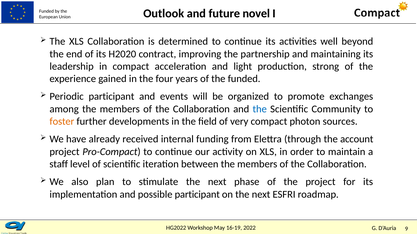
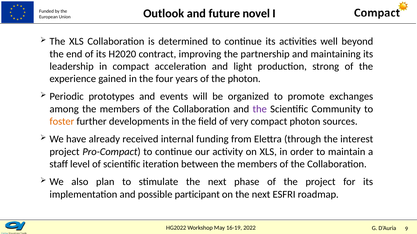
the funded: funded -> photon (244, 79)
Periodic participant: participant -> prototypes (111, 97)
the colour: blue -> purple (260, 109)
account: account -> interest (357, 140)
